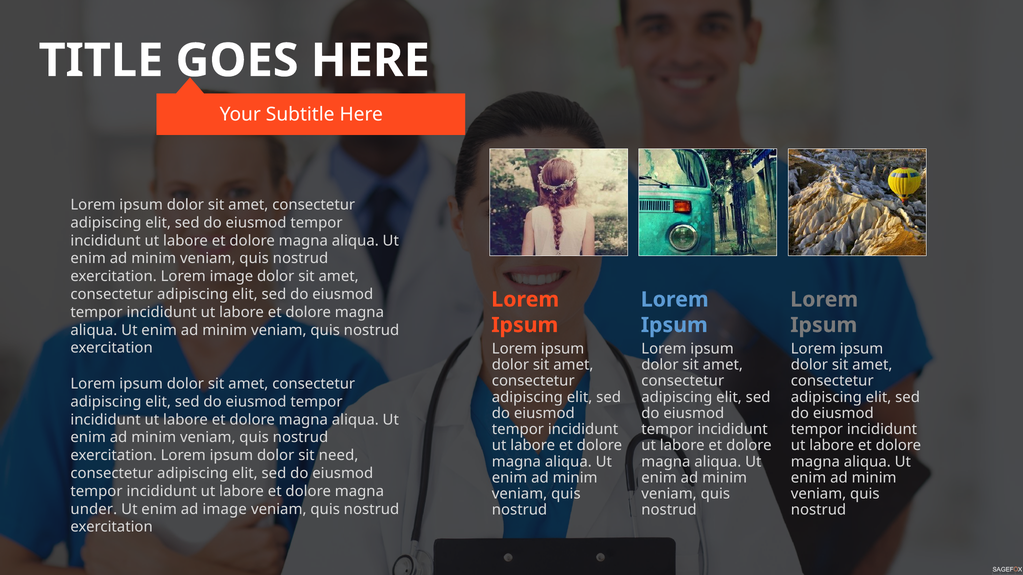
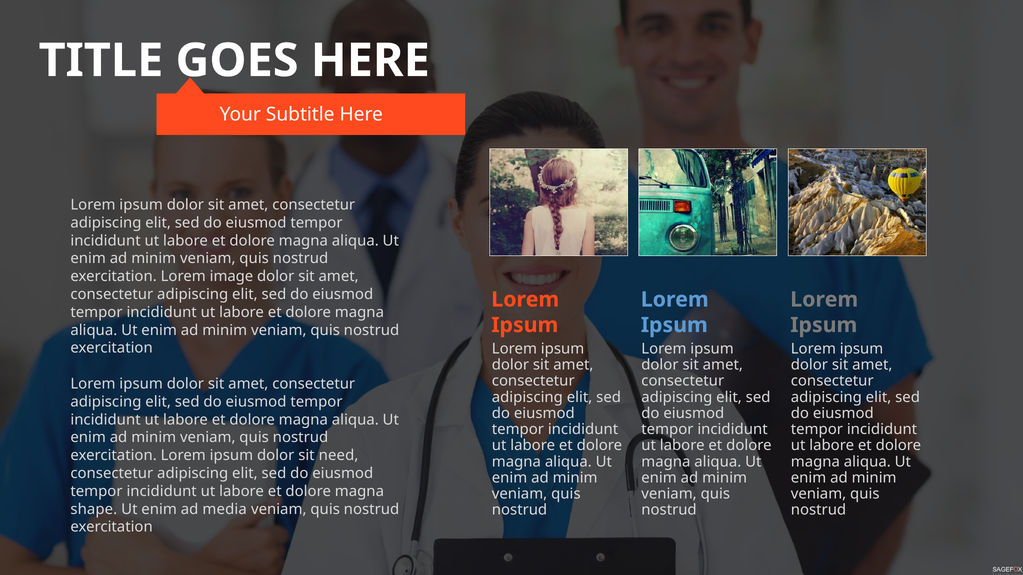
under: under -> shape (94, 509)
ad image: image -> media (225, 509)
